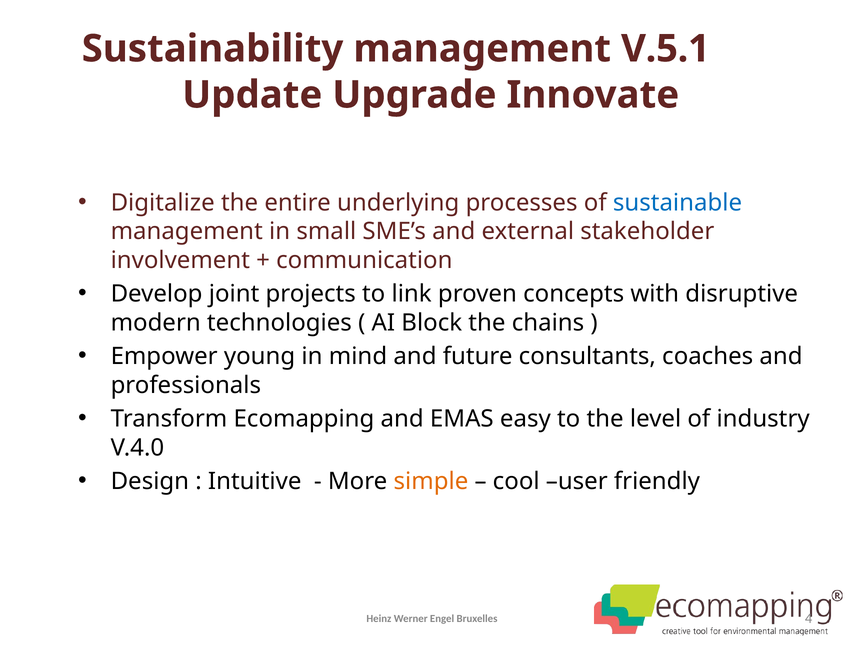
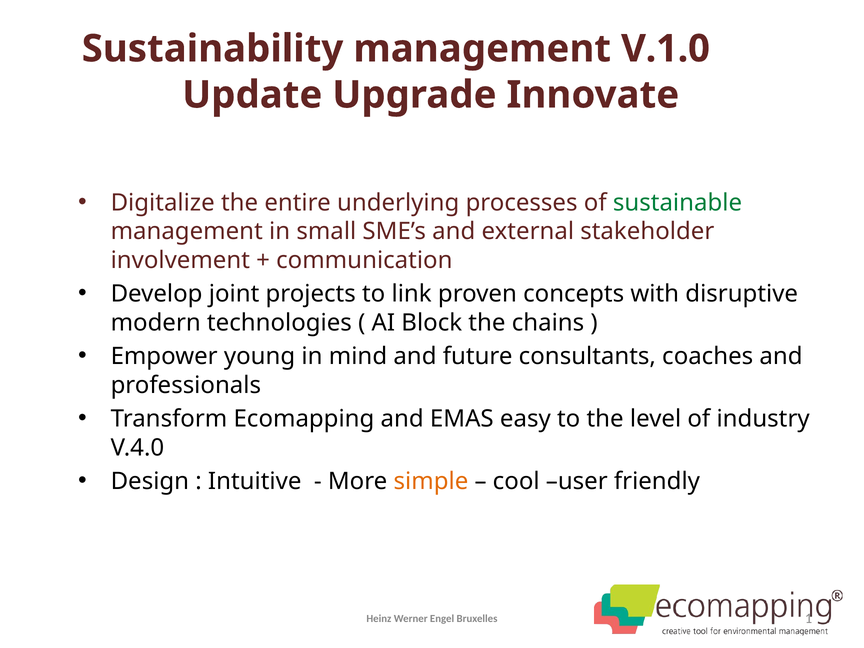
V.5.1: V.5.1 -> V.1.0 (665, 49)
sustainable colour: blue -> green (677, 203)
4: 4 -> 1 (809, 619)
